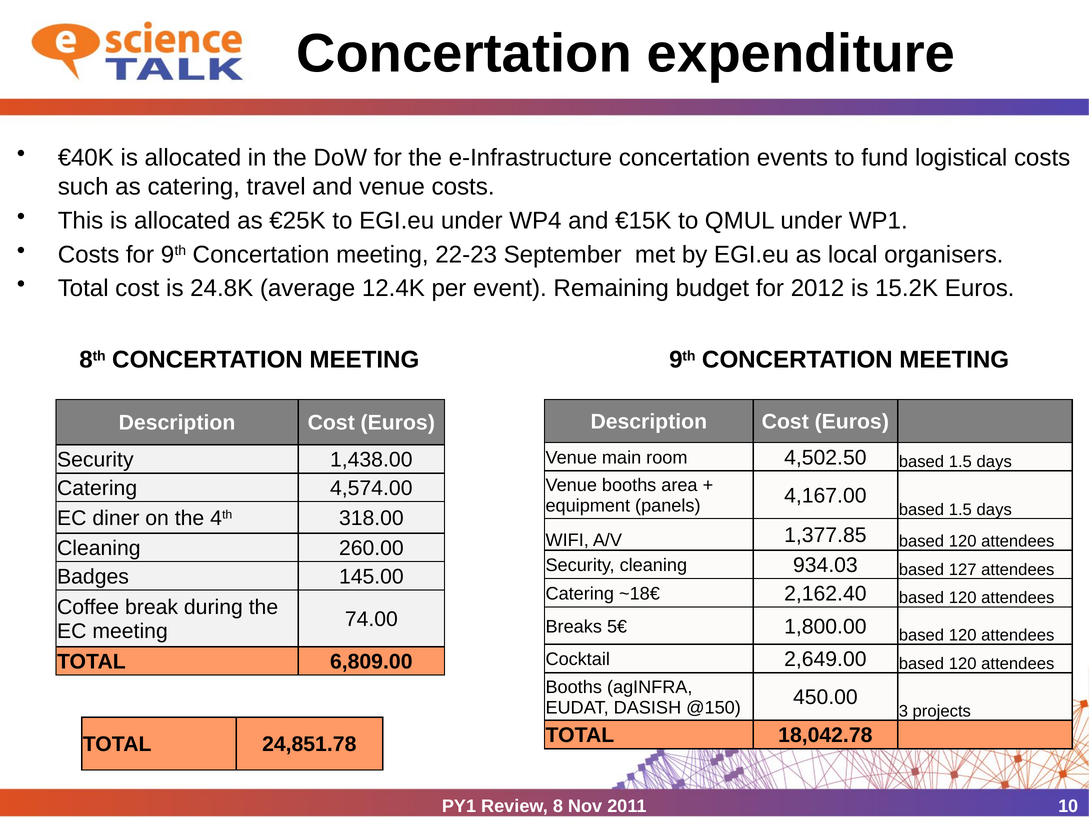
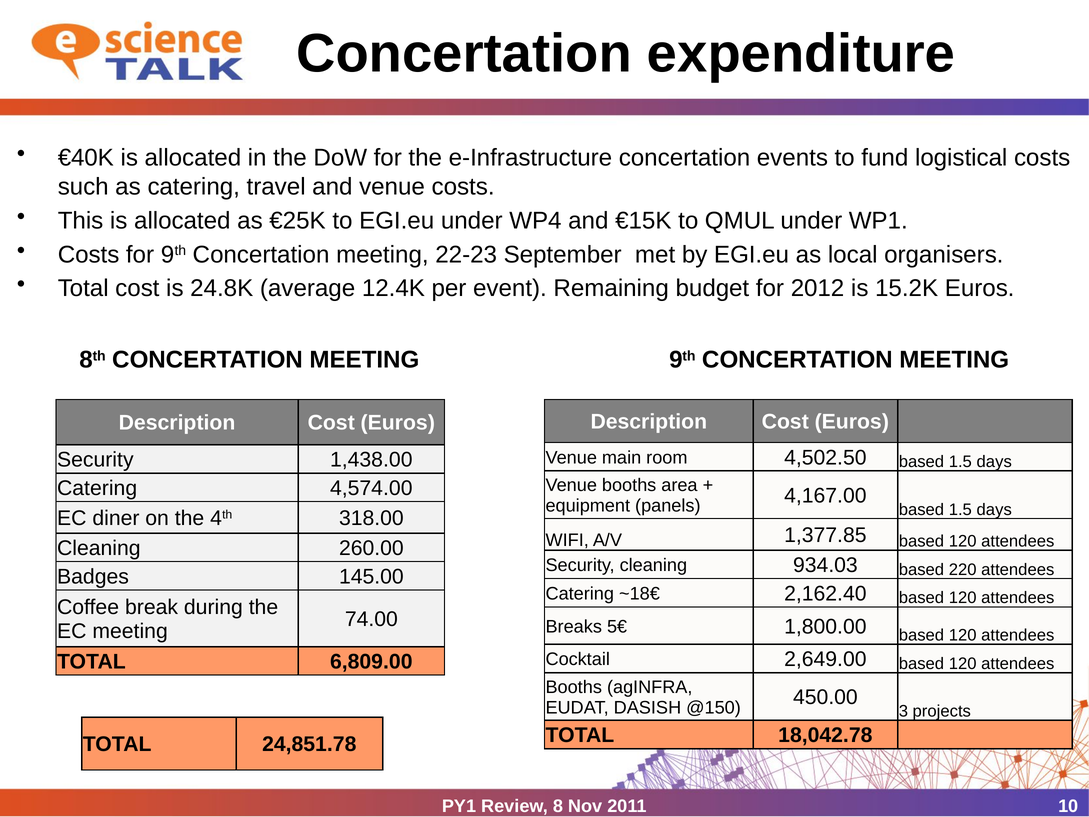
127: 127 -> 220 (963, 569)
